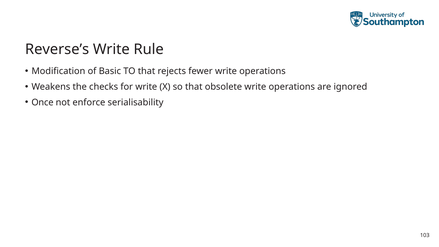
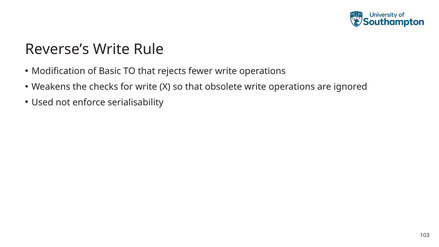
Once: Once -> Used (42, 102)
